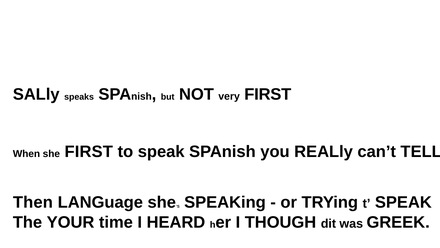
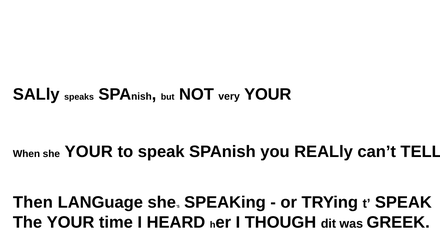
very FIRST: FIRST -> YOUR (268, 94)
she FIRST: FIRST -> YOUR (89, 151)
